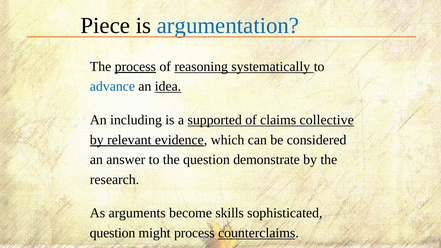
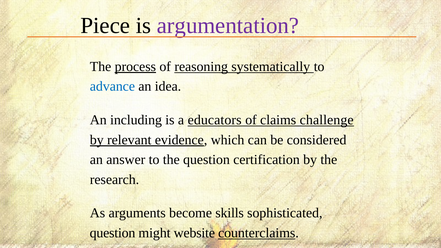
argumentation colour: blue -> purple (228, 26)
idea underline: present -> none (168, 86)
supported: supported -> educators (215, 120)
collective: collective -> challenge (327, 120)
demonstrate: demonstrate -> certification (266, 160)
might process: process -> website (194, 233)
